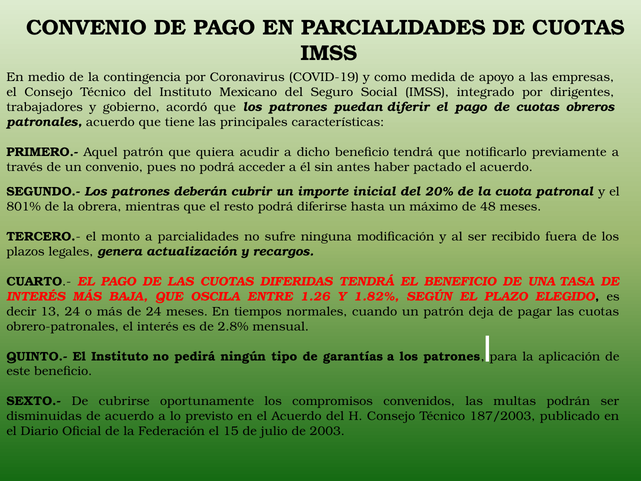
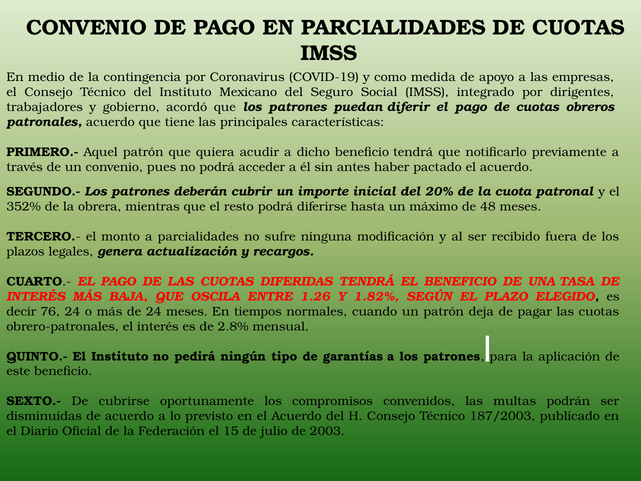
801%: 801% -> 352% (24, 207)
13: 13 -> 76 (50, 311)
